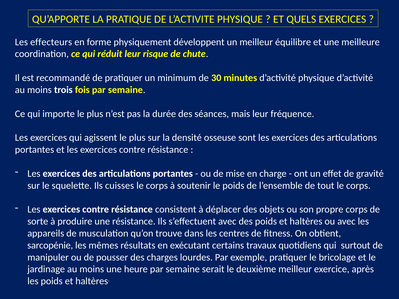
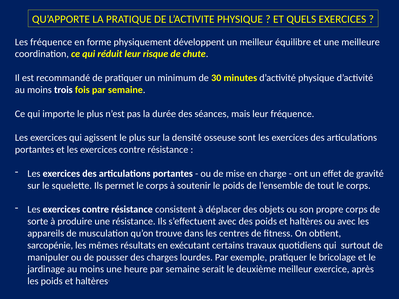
Les effecteurs: effecteurs -> fréquence (51, 42)
cuisses: cuisses -> permet (120, 186)
